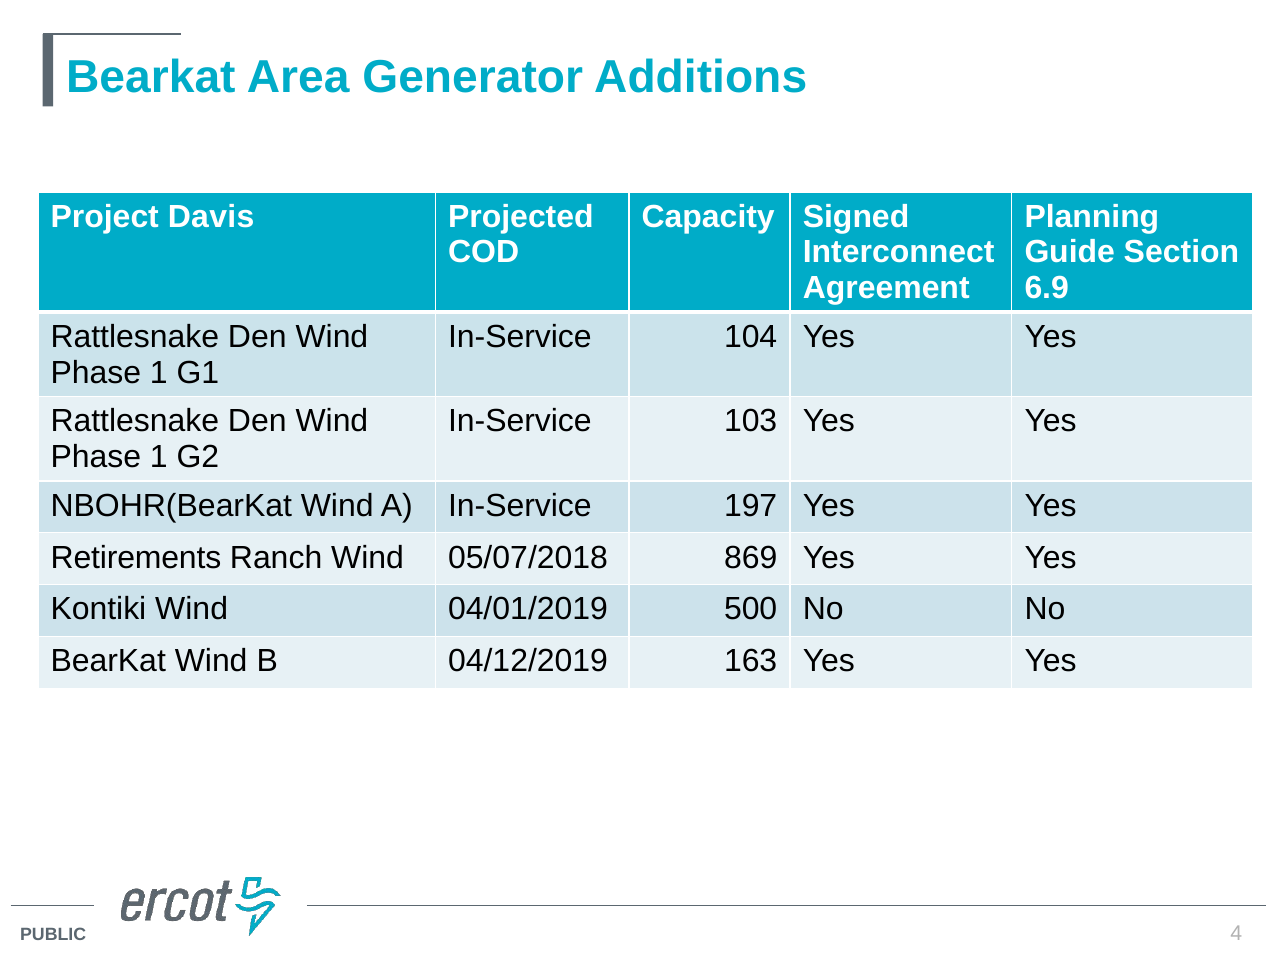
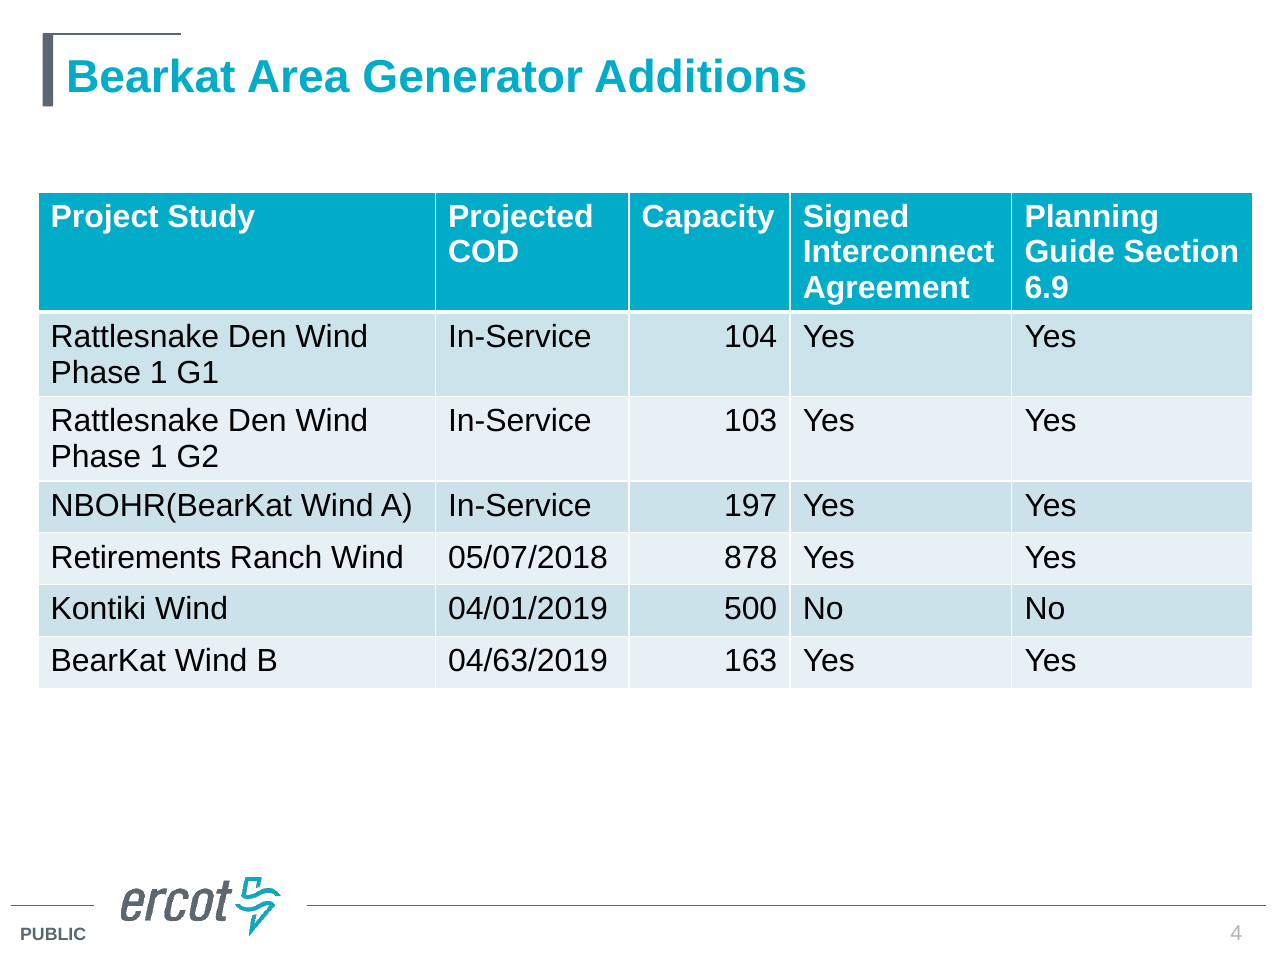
Davis: Davis -> Study (211, 217)
869: 869 -> 878 (751, 558)
04/12/2019: 04/12/2019 -> 04/63/2019 (528, 661)
